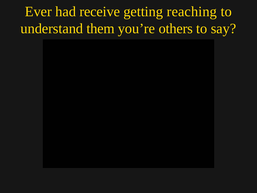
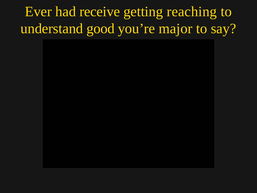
them: them -> good (101, 29)
others: others -> major (176, 29)
